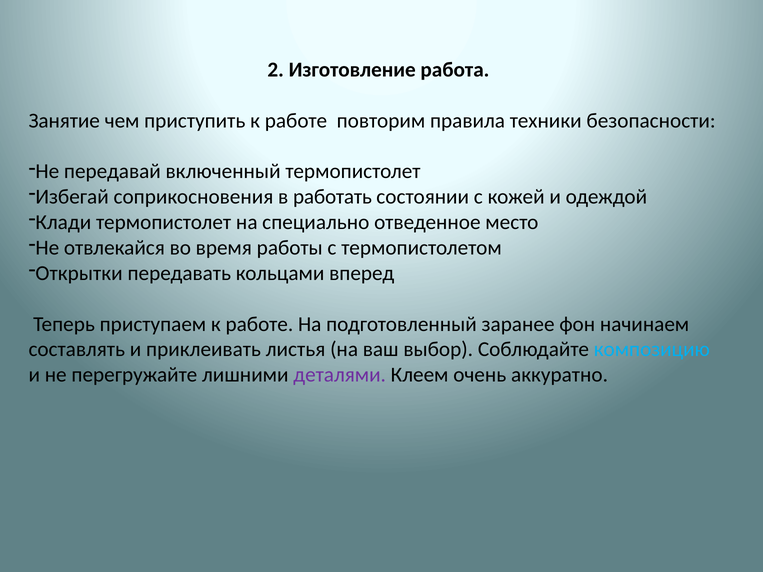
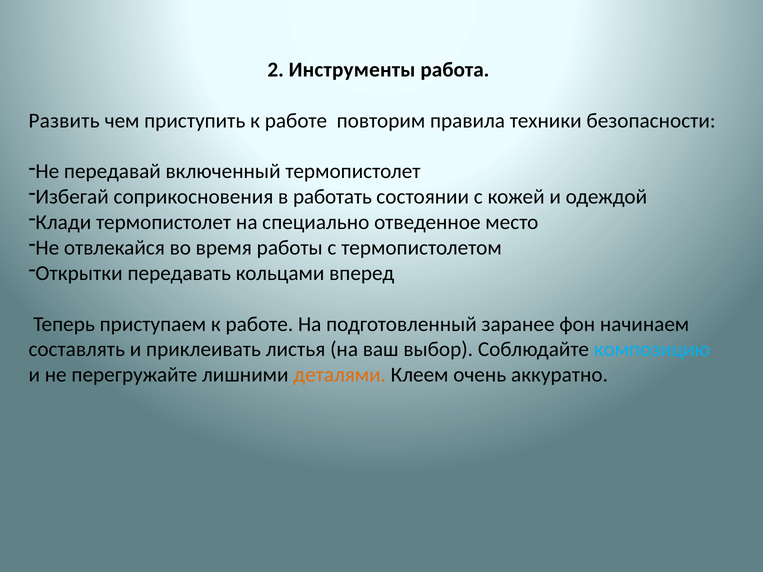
Изготовление: Изготовление -> Инструменты (352, 70)
Занятие: Занятие -> Развить (64, 121)
деталями colour: purple -> orange (340, 375)
